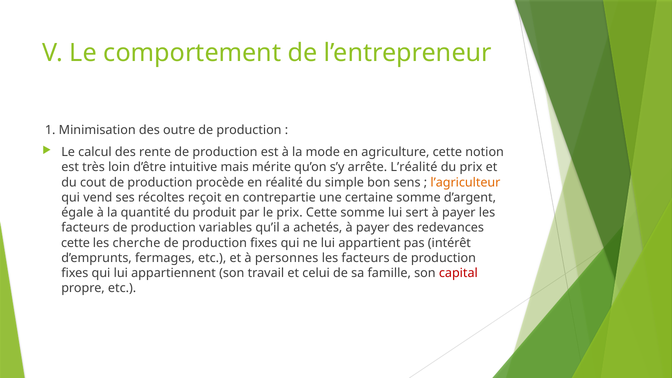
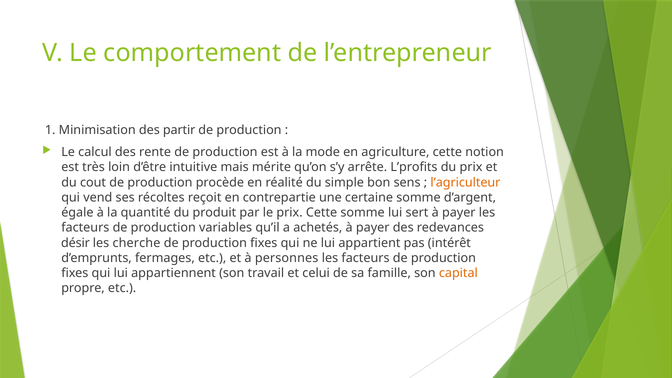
outre: outre -> partir (179, 130)
L’réalité: L’réalité -> L’profits (414, 167)
cette: cette -> désir (75, 243)
capital colour: red -> orange (458, 273)
